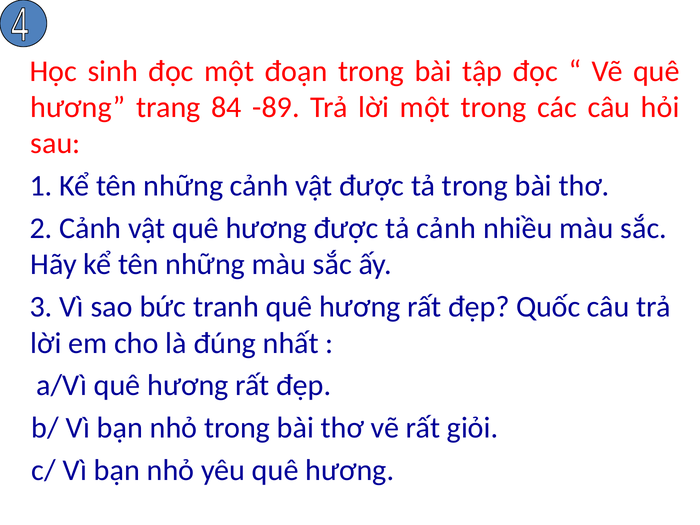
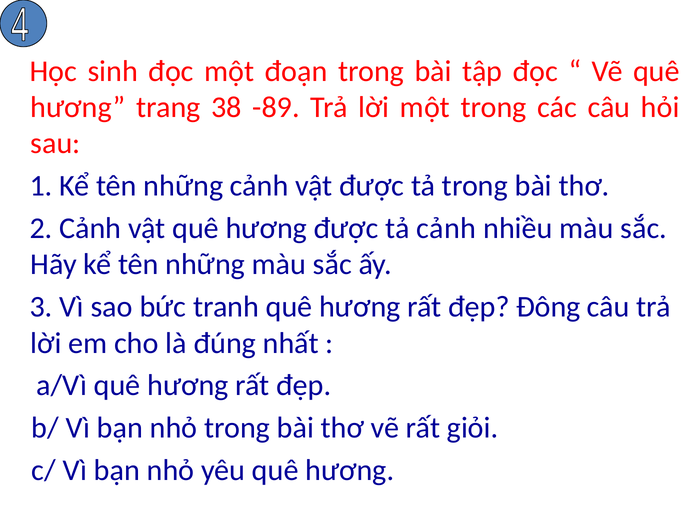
84: 84 -> 38 (226, 107)
Quốc: Quốc -> Đông (548, 307)
